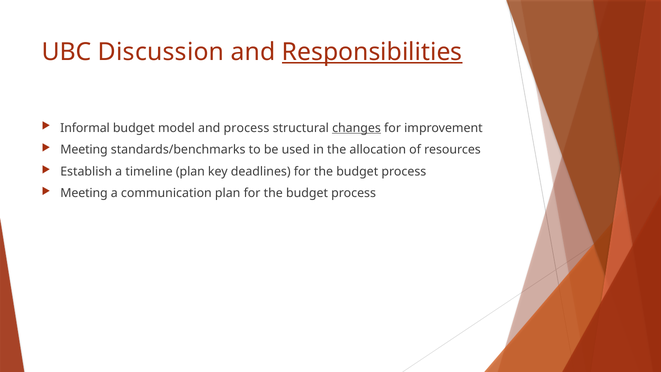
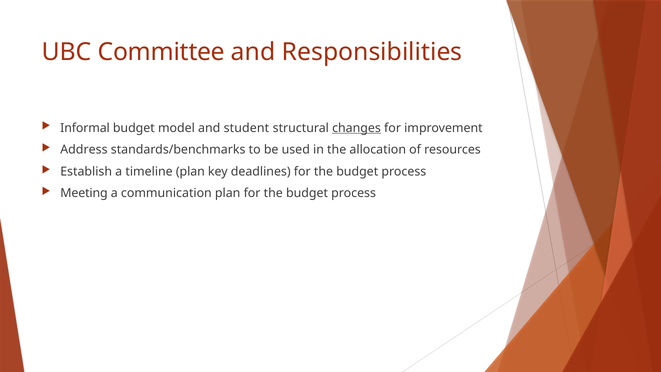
Discussion: Discussion -> Committee (161, 52)
Responsibilities underline: present -> none (372, 52)
and process: process -> student (246, 128)
Meeting: Meeting -> Address (84, 150)
